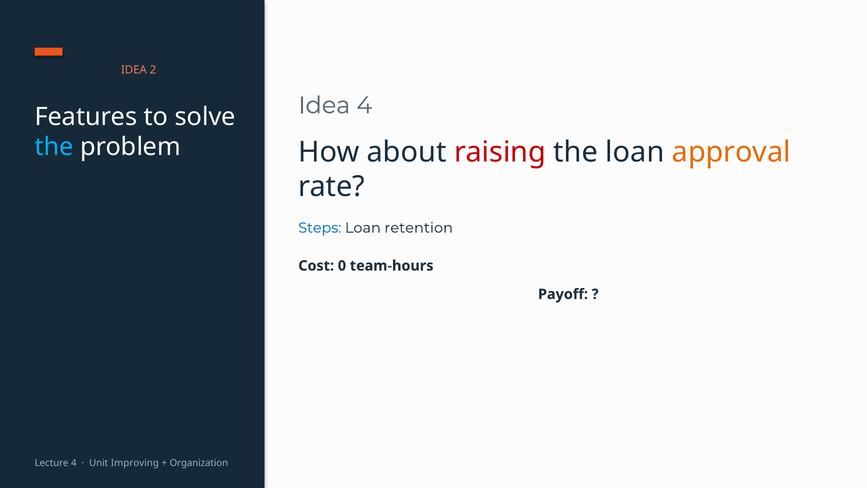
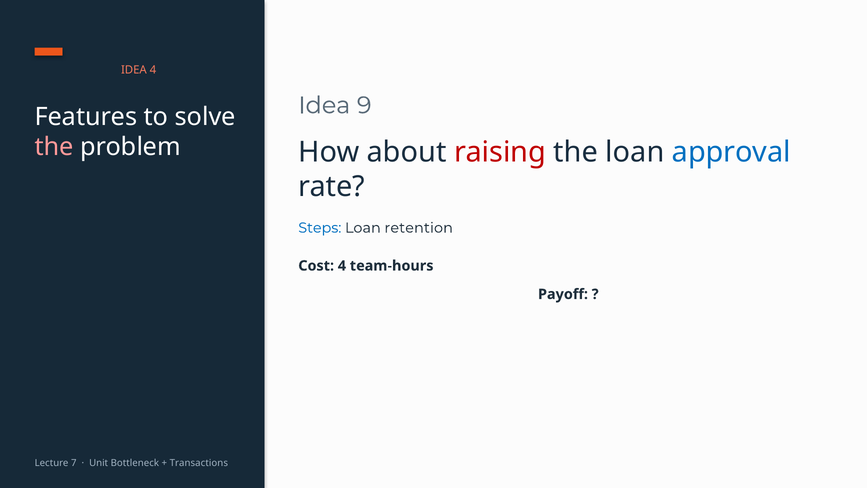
IDEA 2: 2 -> 4 (153, 70)
Idea 4: 4 -> 9 (364, 105)
the colour: light blue -> pink (54, 147)
approval colour: orange -> blue (731, 152)
Cost 0: 0 -> 4 (342, 266)
Lecture 4: 4 -> 7 (74, 463)
Improving: Improving -> Bottleneck (135, 463)
Organization: Organization -> Transactions (199, 463)
